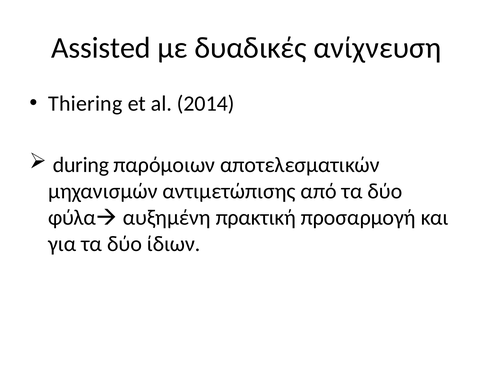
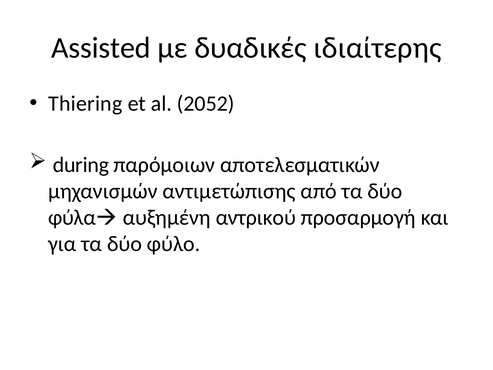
ανίχνευση: ανίχνευση -> ιδιαίτερης (377, 48)
2014: 2014 -> 2052 (206, 103)
πρακτική: πρακτική -> αντρικού (256, 217)
ίδιων: ίδιων -> φύλο (174, 244)
